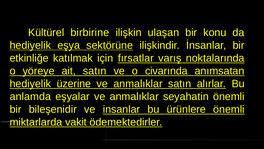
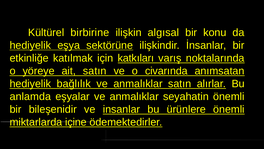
ulaşan: ulaşan -> algısal (163, 32)
fırsatlar: fırsatlar -> katkıları (136, 58)
üzerine: üzerine -> bağlılık (74, 84)
vakit: vakit -> içine (76, 122)
